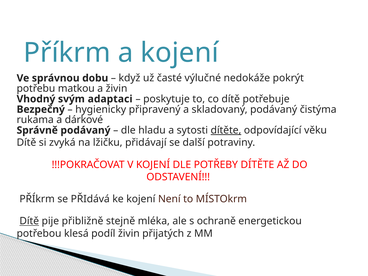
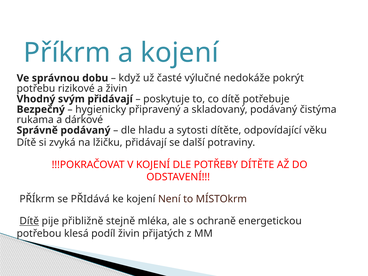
matkou: matkou -> rizikové (76, 89)
svým adaptaci: adaptaci -> přidávají (110, 99)
dítěte underline: present -> none (226, 130)
